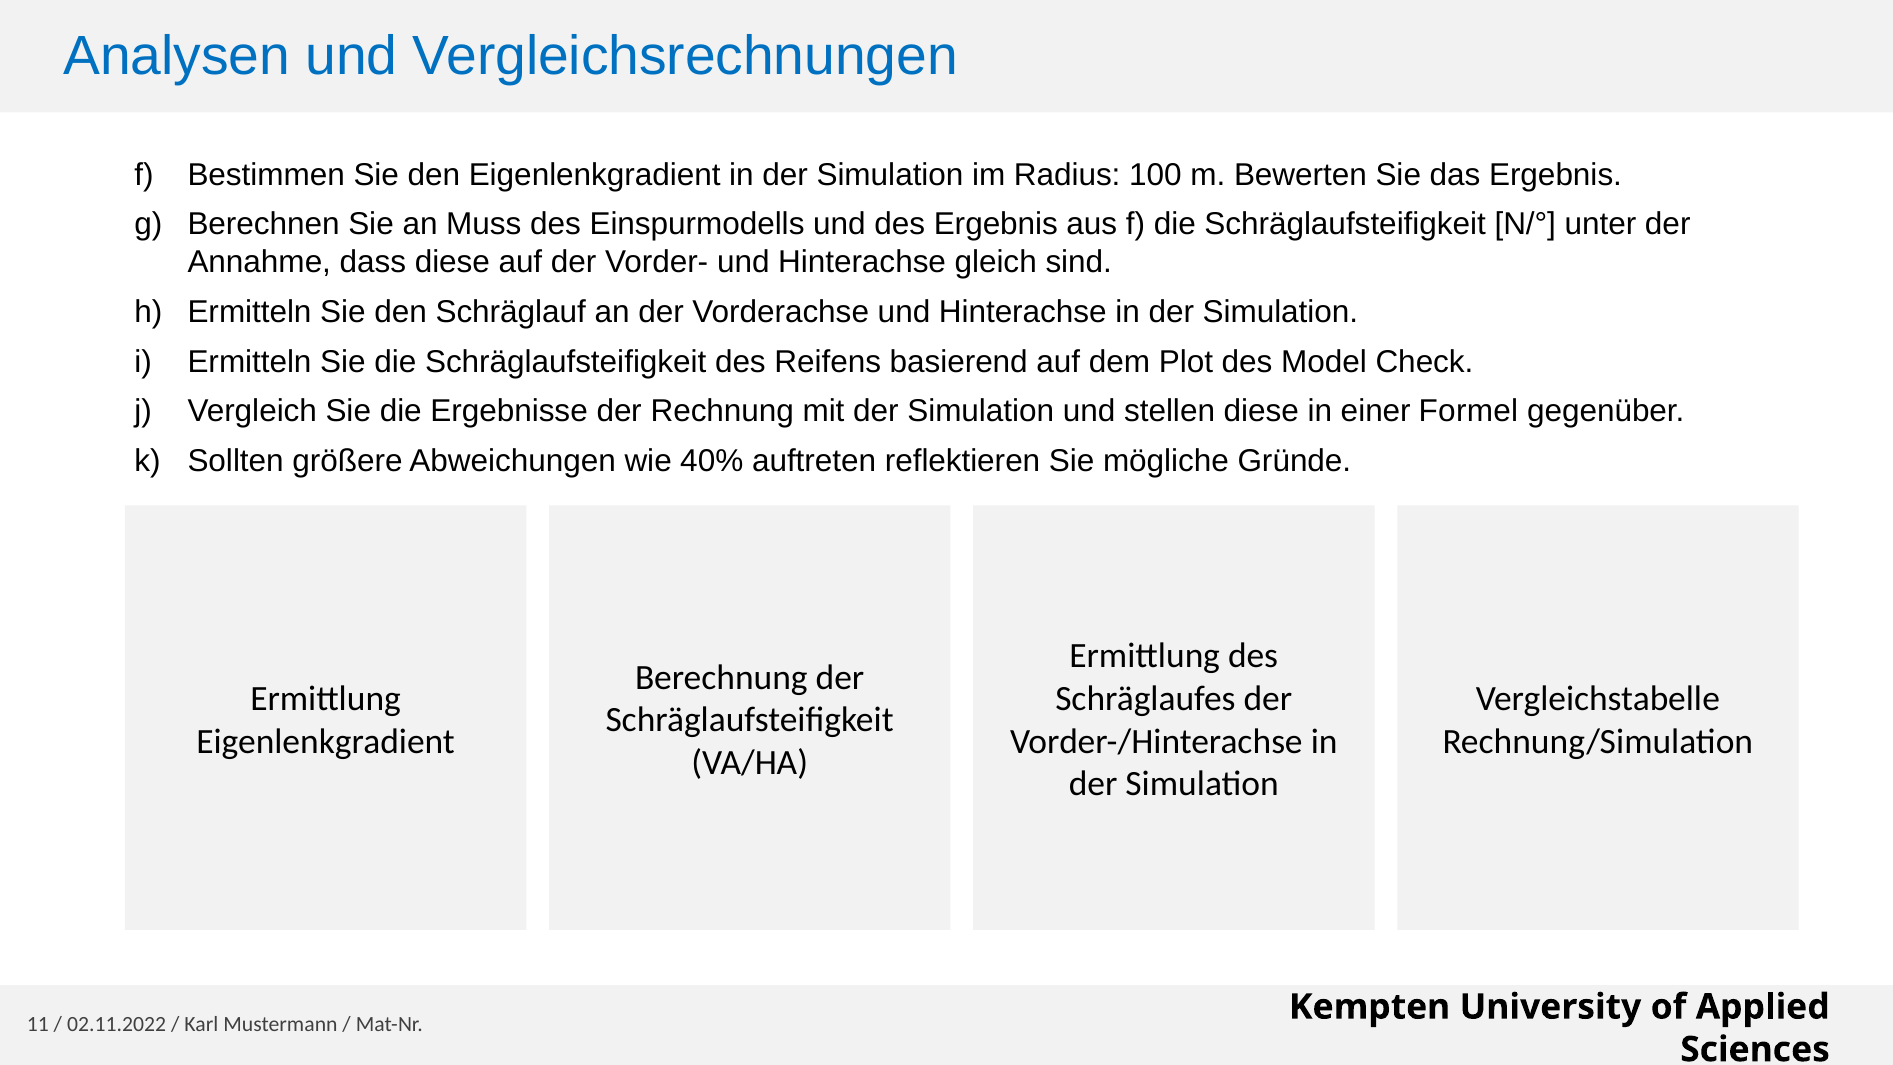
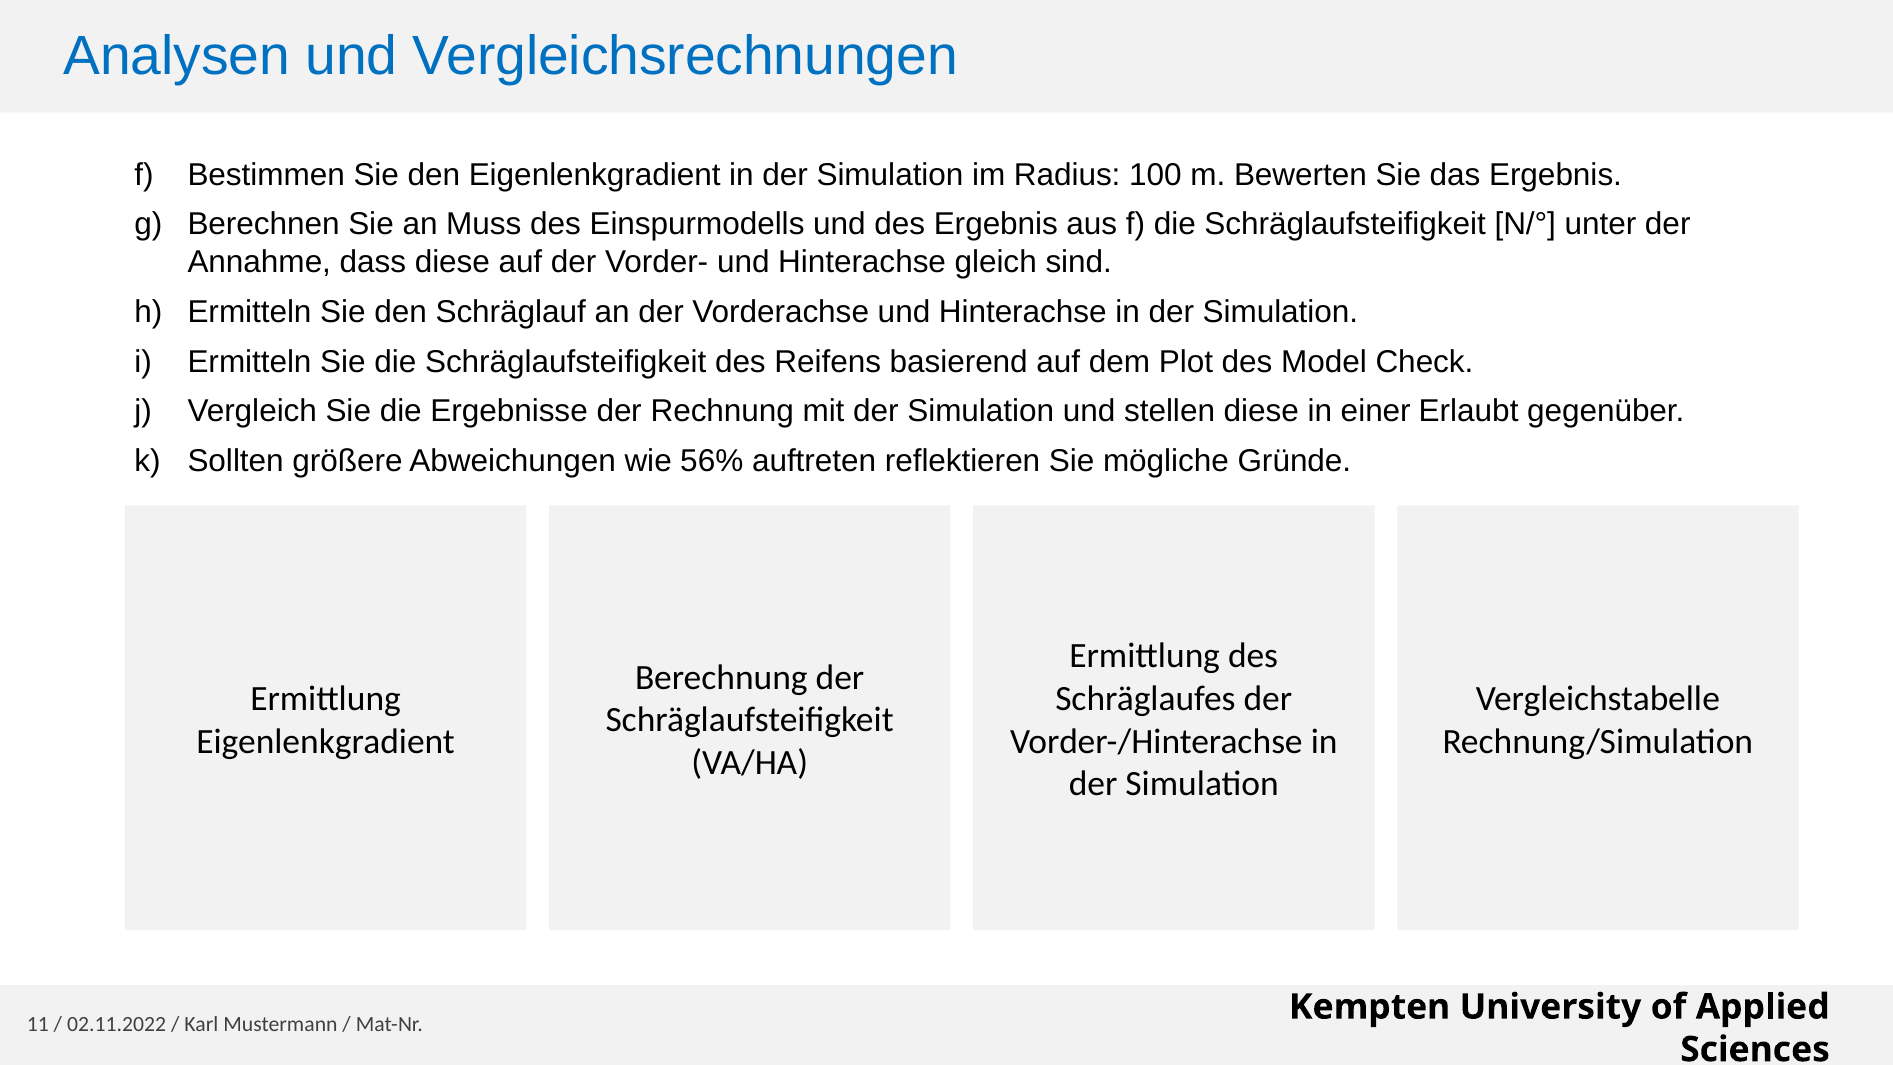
Formel: Formel -> Erlaubt (1469, 411)
40%: 40% -> 56% (712, 461)
